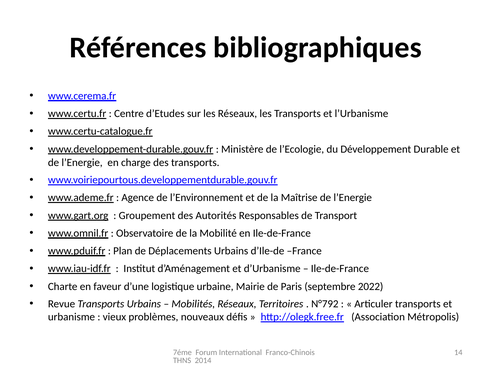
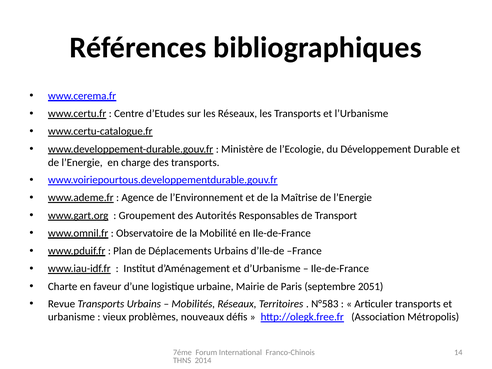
2022: 2022 -> 2051 (371, 286)
N°792: N°792 -> N°583 (325, 304)
